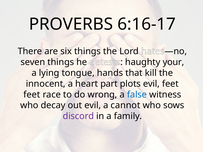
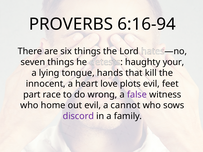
6:16-17: 6:16-17 -> 6:16-94 (147, 24)
part: part -> love (109, 84)
feet: feet -> part (32, 95)
false colour: blue -> purple (137, 95)
decay: decay -> home (53, 106)
